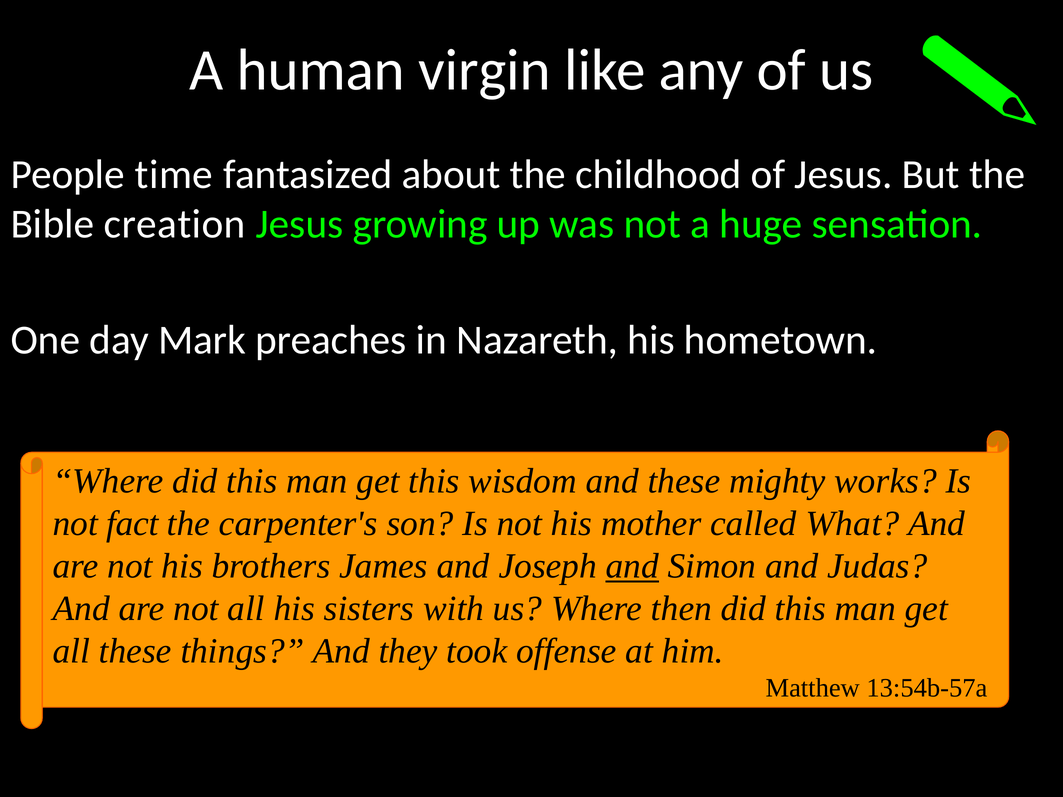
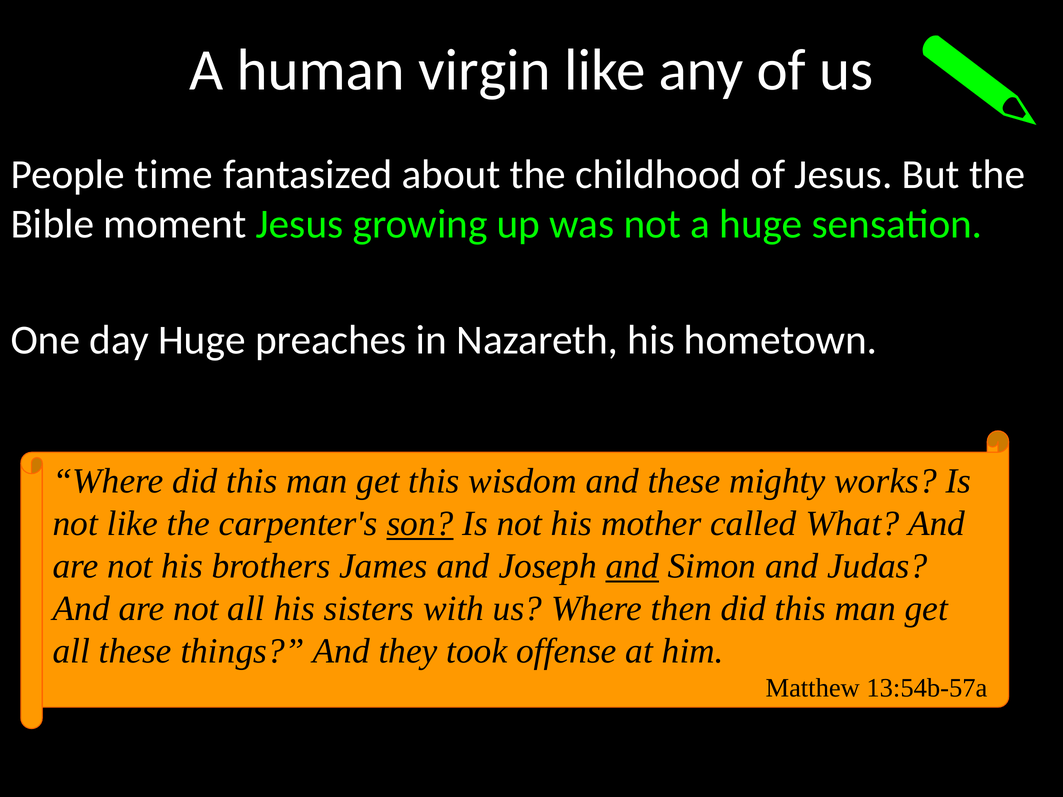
creation: creation -> moment (175, 224)
day Mark: Mark -> Huge (202, 340)
not fact: fact -> like (132, 524)
son underline: none -> present (420, 524)
